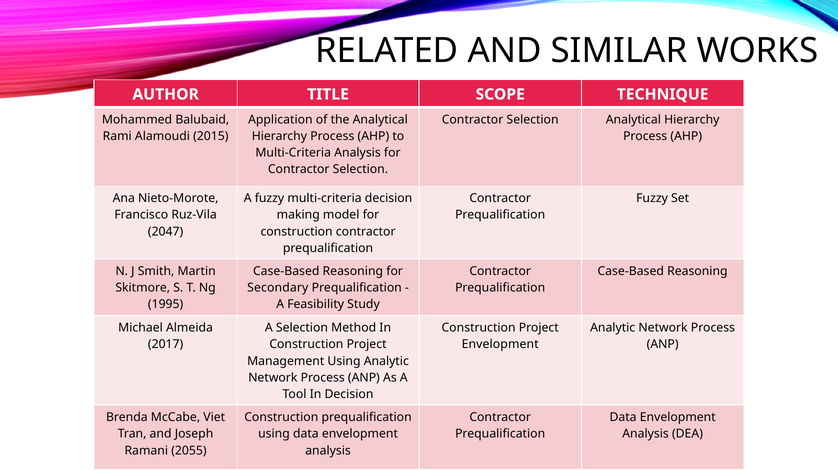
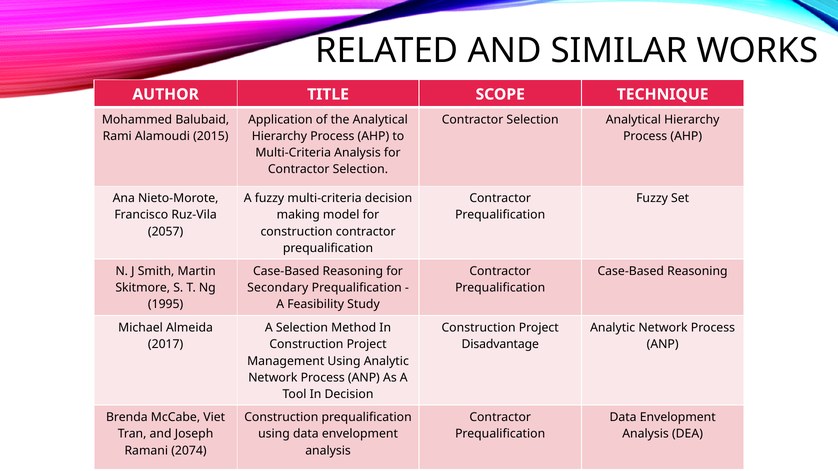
2047: 2047 -> 2057 (166, 232)
Envelopment: Envelopment -> Disadvantage (500, 345)
2055: 2055 -> 2074 (189, 451)
